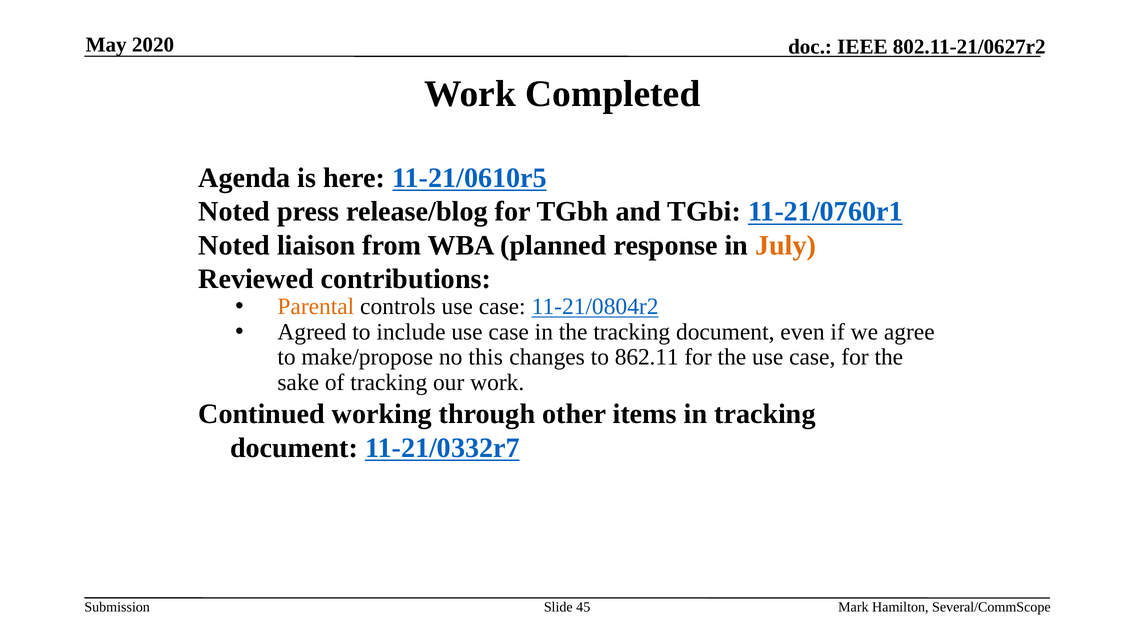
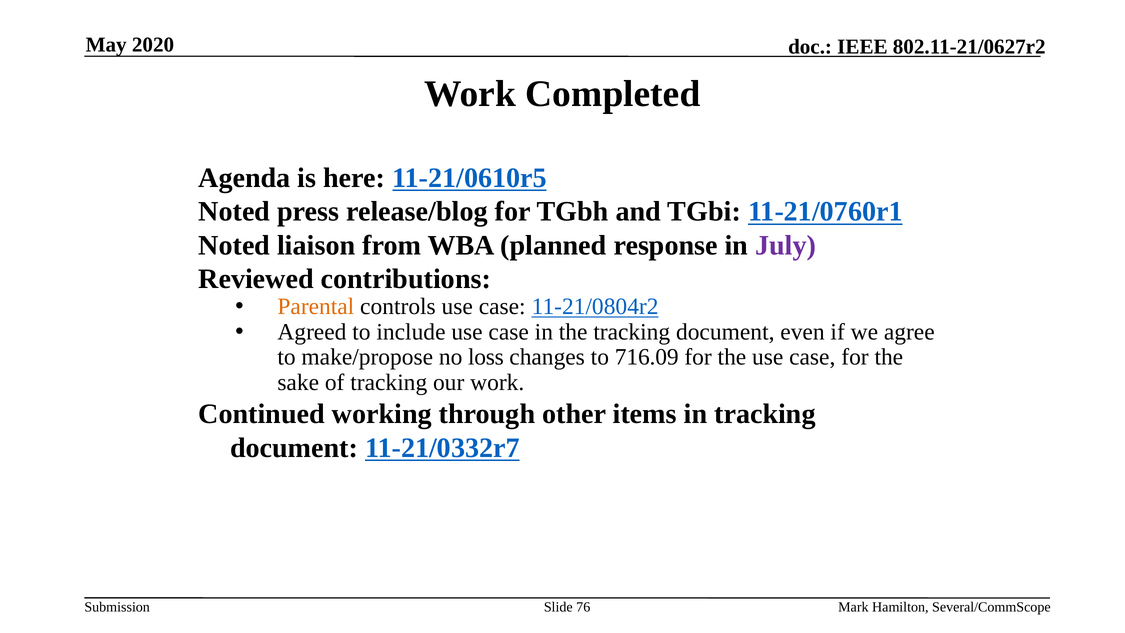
July colour: orange -> purple (786, 245)
this: this -> loss (486, 357)
862.11: 862.11 -> 716.09 (647, 357)
45: 45 -> 76 (583, 607)
